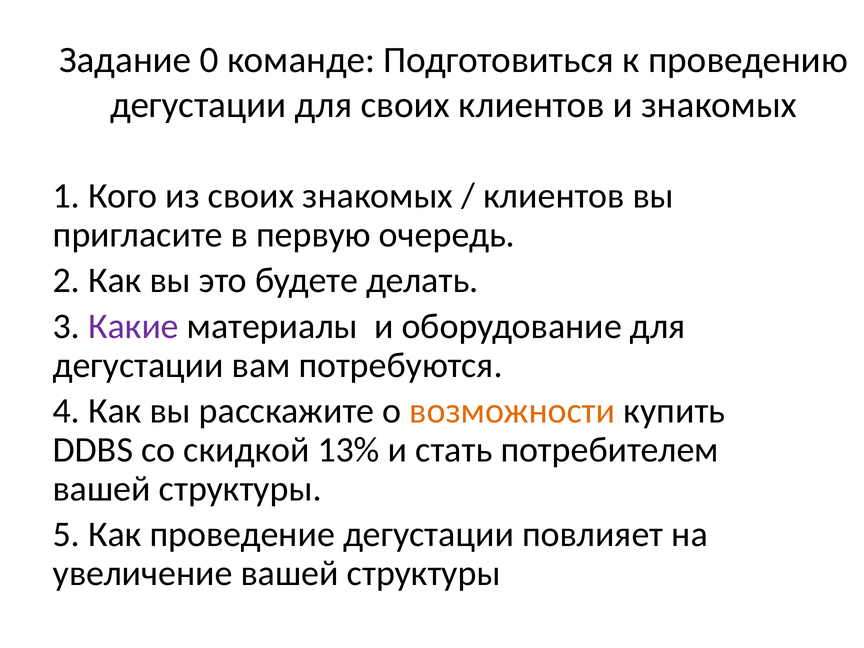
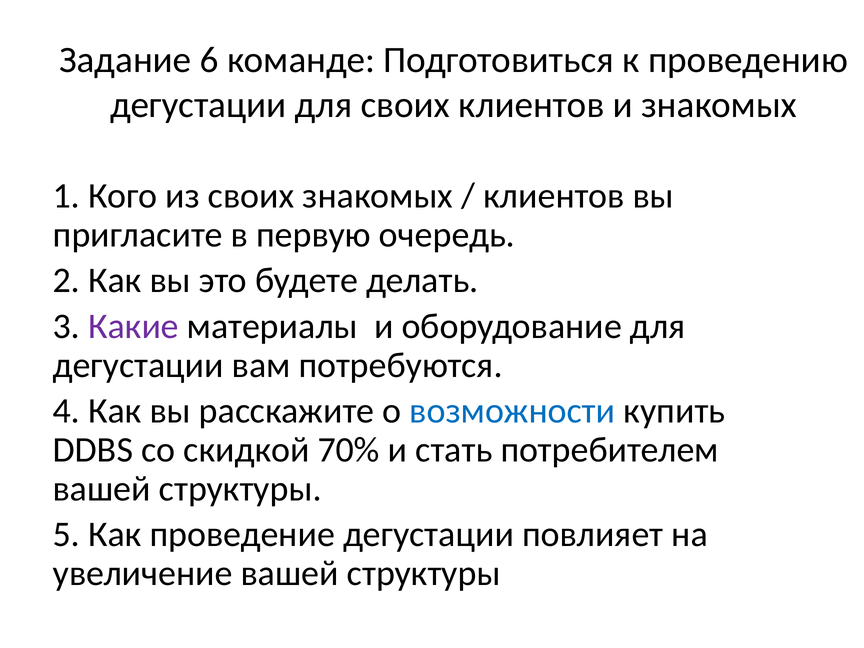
0: 0 -> 6 (209, 60)
возможности colour: orange -> blue (512, 411)
13%: 13% -> 70% (349, 450)
